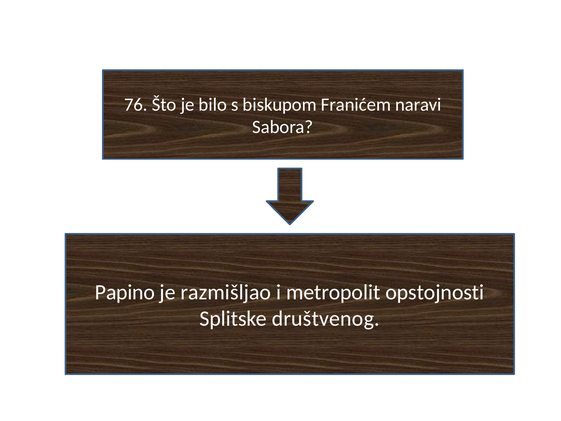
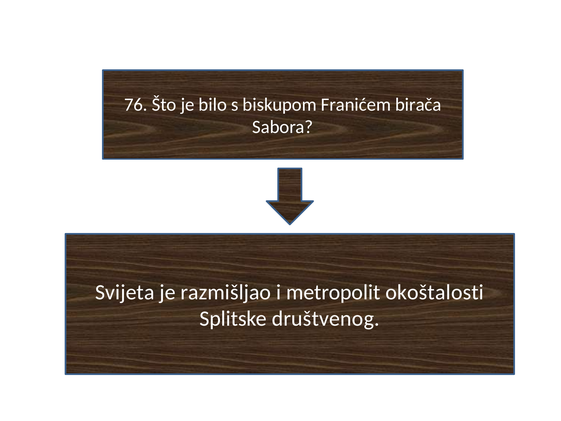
naravi: naravi -> birača (418, 105)
Papino: Papino -> Svijeta (125, 292)
opstojnosti: opstojnosti -> okoštalosti (435, 292)
